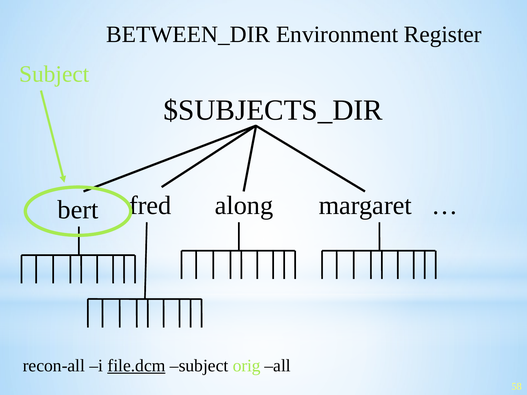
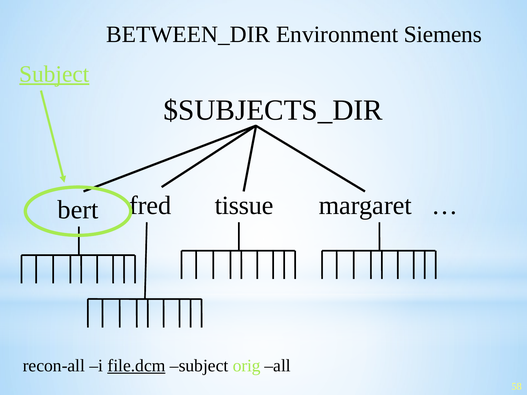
Register: Register -> Siemens (443, 35)
Subject underline: none -> present (54, 74)
along: along -> tissue (244, 206)
